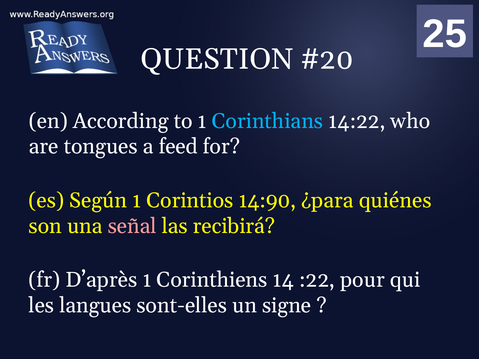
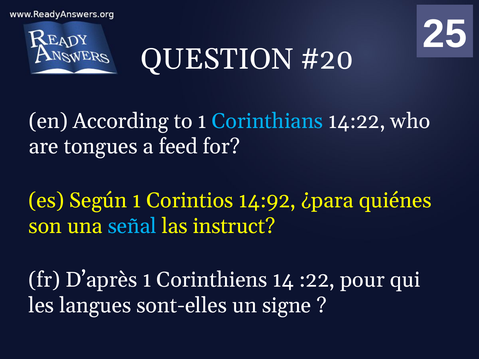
14:90: 14:90 -> 14:92 (267, 201)
señal colour: pink -> light blue (132, 226)
recibirá: recibirá -> instruct (234, 226)
